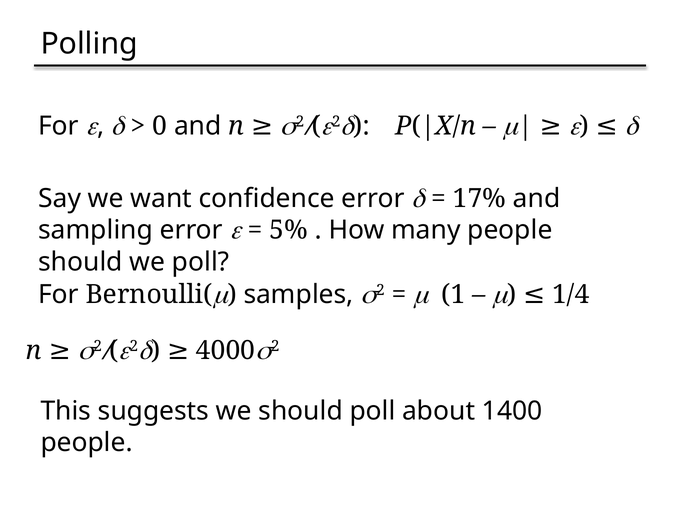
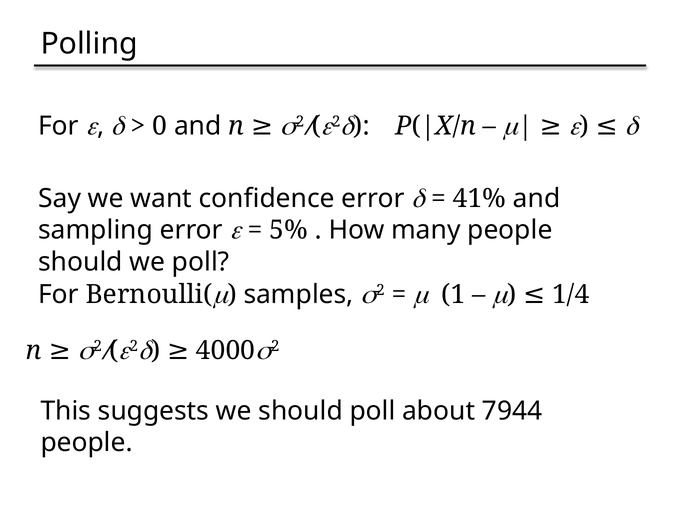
17%: 17% -> 41% (480, 199)
1400: 1400 -> 7944 (512, 411)
